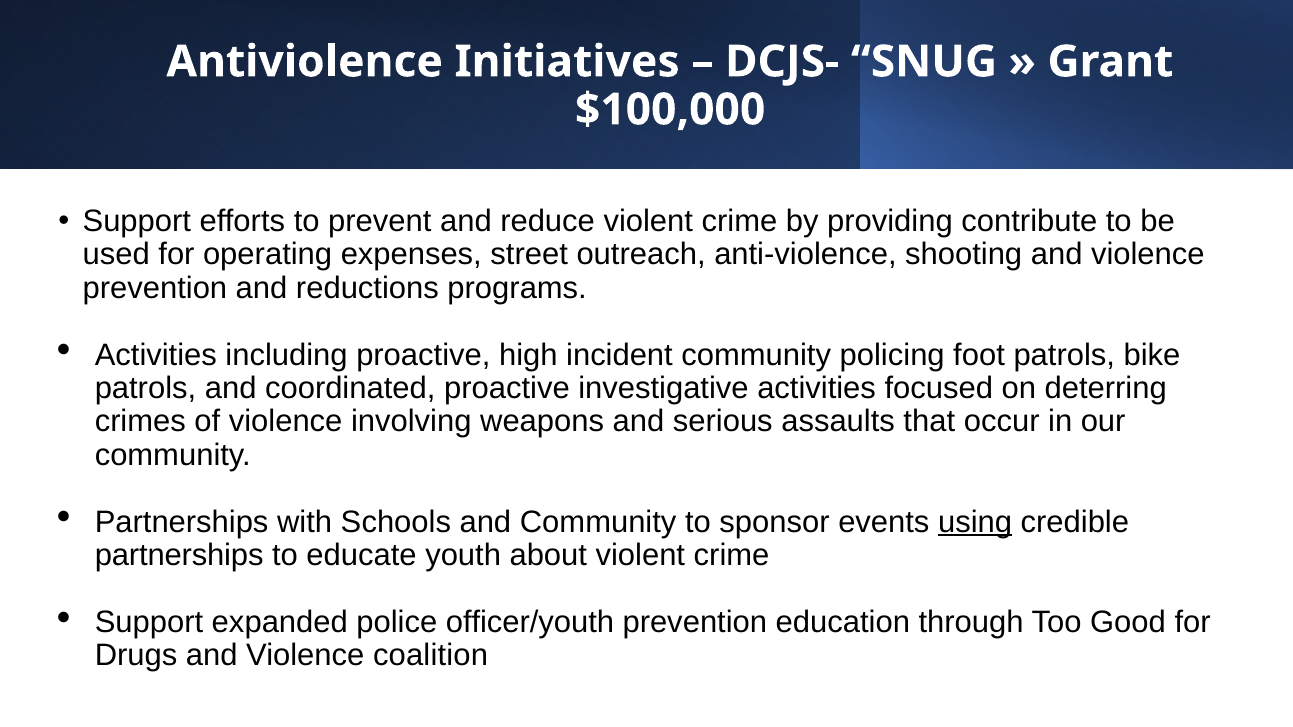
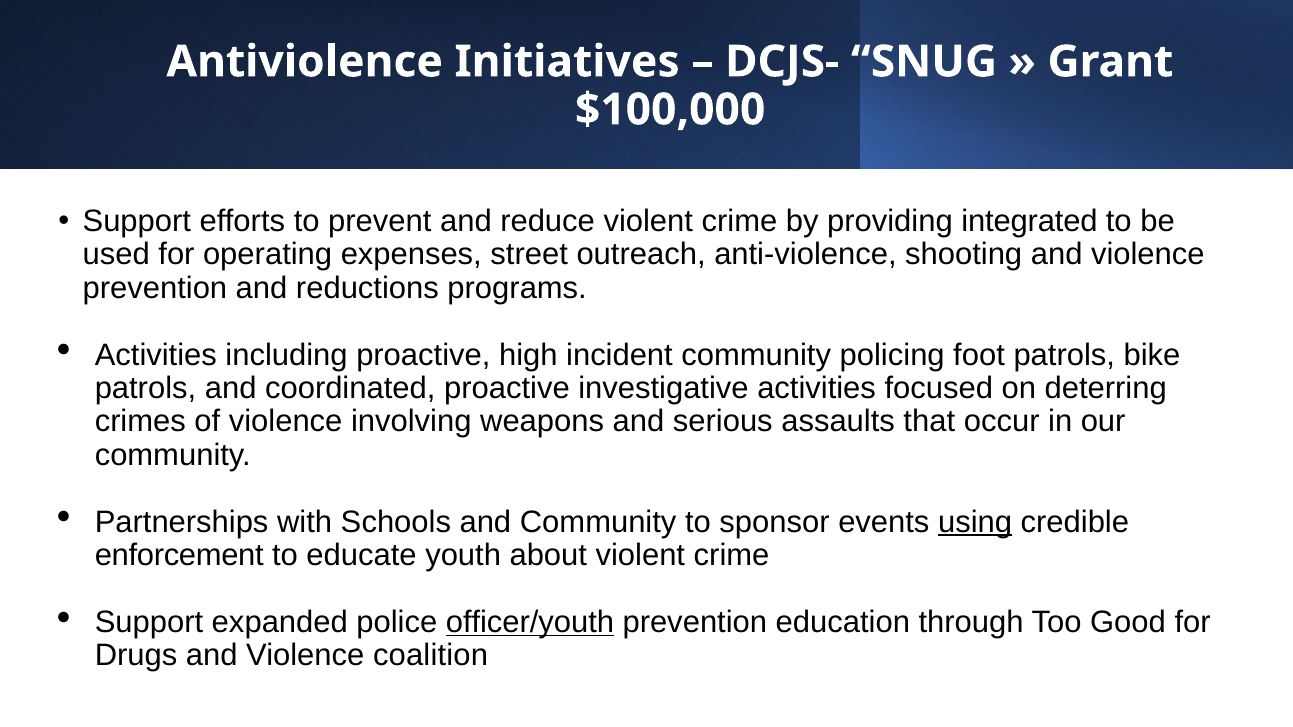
contribute: contribute -> integrated (1029, 221)
partnerships: partnerships -> enforcement (179, 556)
officer/youth underline: none -> present (530, 623)
